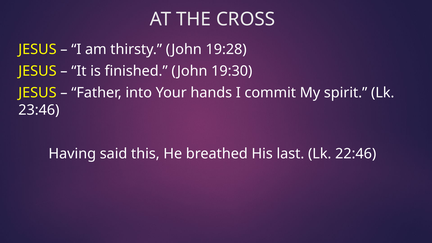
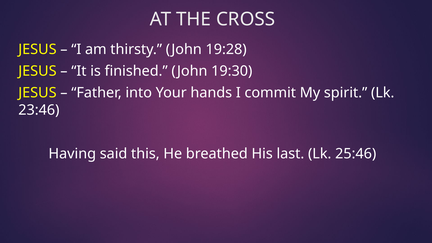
22:46: 22:46 -> 25:46 (356, 154)
